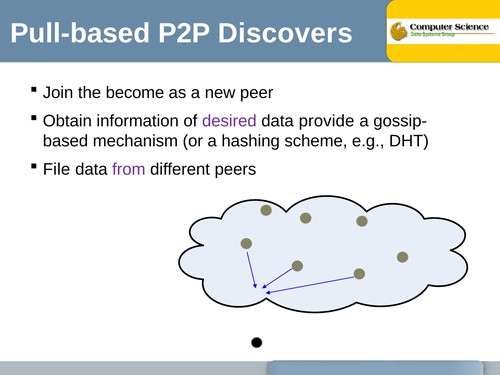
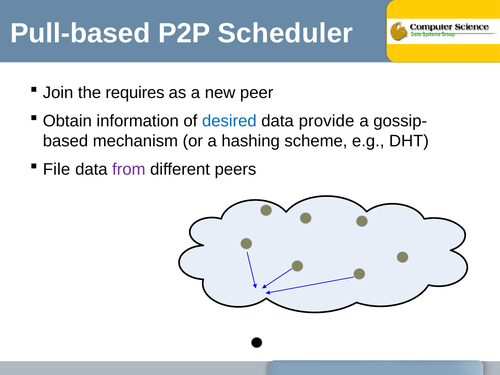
Discovers: Discovers -> Scheduler (285, 33)
become: become -> requires (135, 93)
desired colour: purple -> blue (229, 121)
